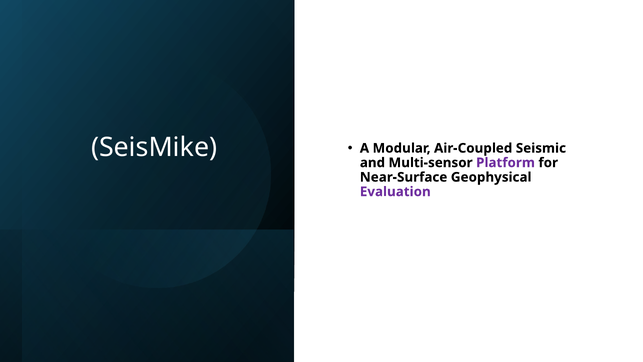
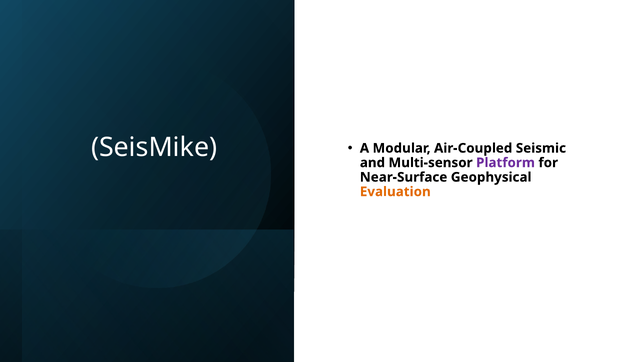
Evaluation colour: purple -> orange (395, 192)
